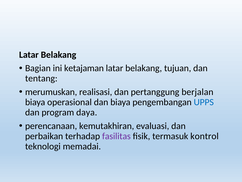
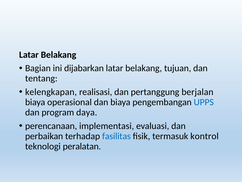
ketajaman: ketajaman -> dijabarkan (84, 68)
merumuskan: merumuskan -> kelengkapan (51, 92)
kemutakhiran: kemutakhiran -> implementasi (107, 126)
fasilitas colour: purple -> blue (116, 136)
memadai: memadai -> peralatan (82, 146)
